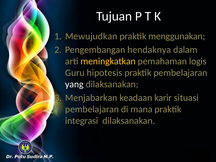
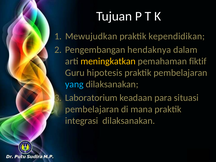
menggunakan: menggunakan -> kependidikan (177, 36)
logis: logis -> fiktif (198, 61)
yang colour: white -> light blue (74, 84)
Menjabarkan: Menjabarkan -> Laboratorium (91, 98)
karir: karir -> para (163, 98)
